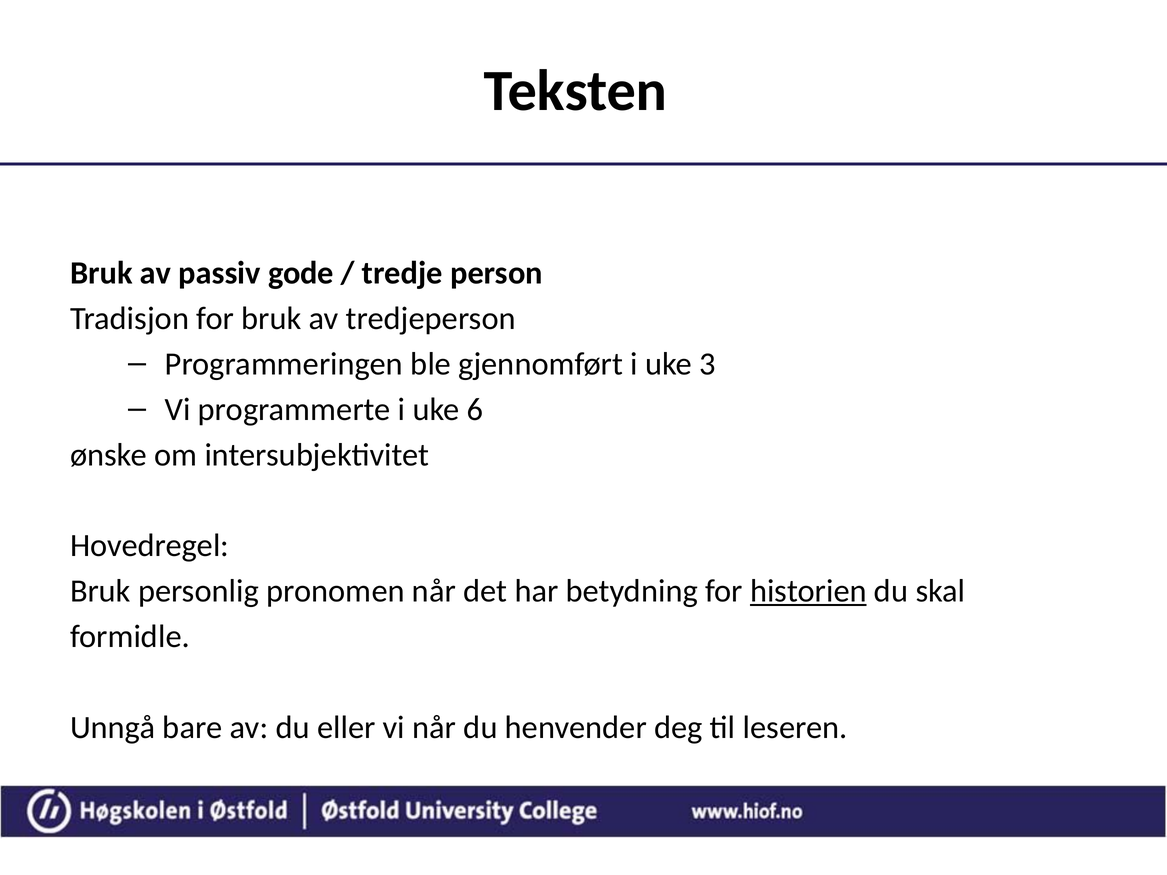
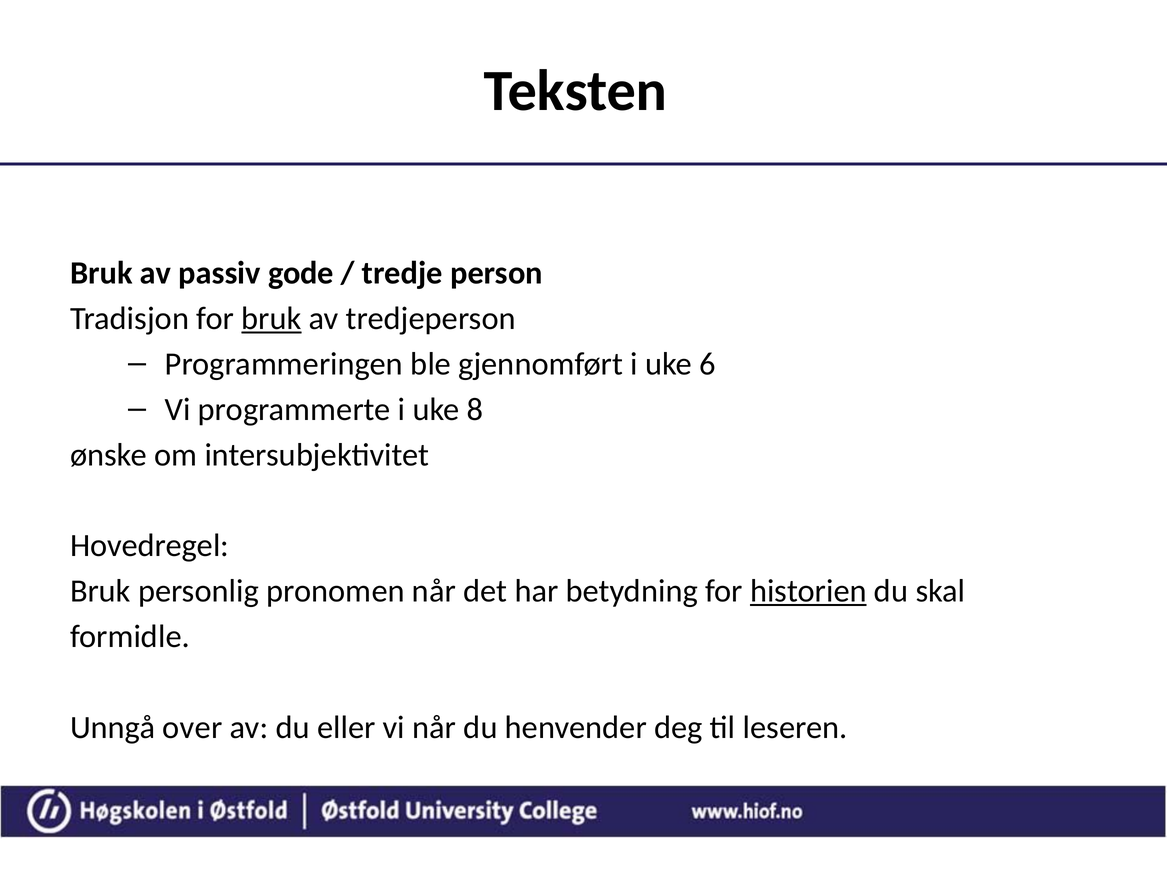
bruk underline: none -> present (271, 319)
3: 3 -> 6 (708, 364)
6: 6 -> 8 (475, 410)
bare: bare -> over (192, 728)
